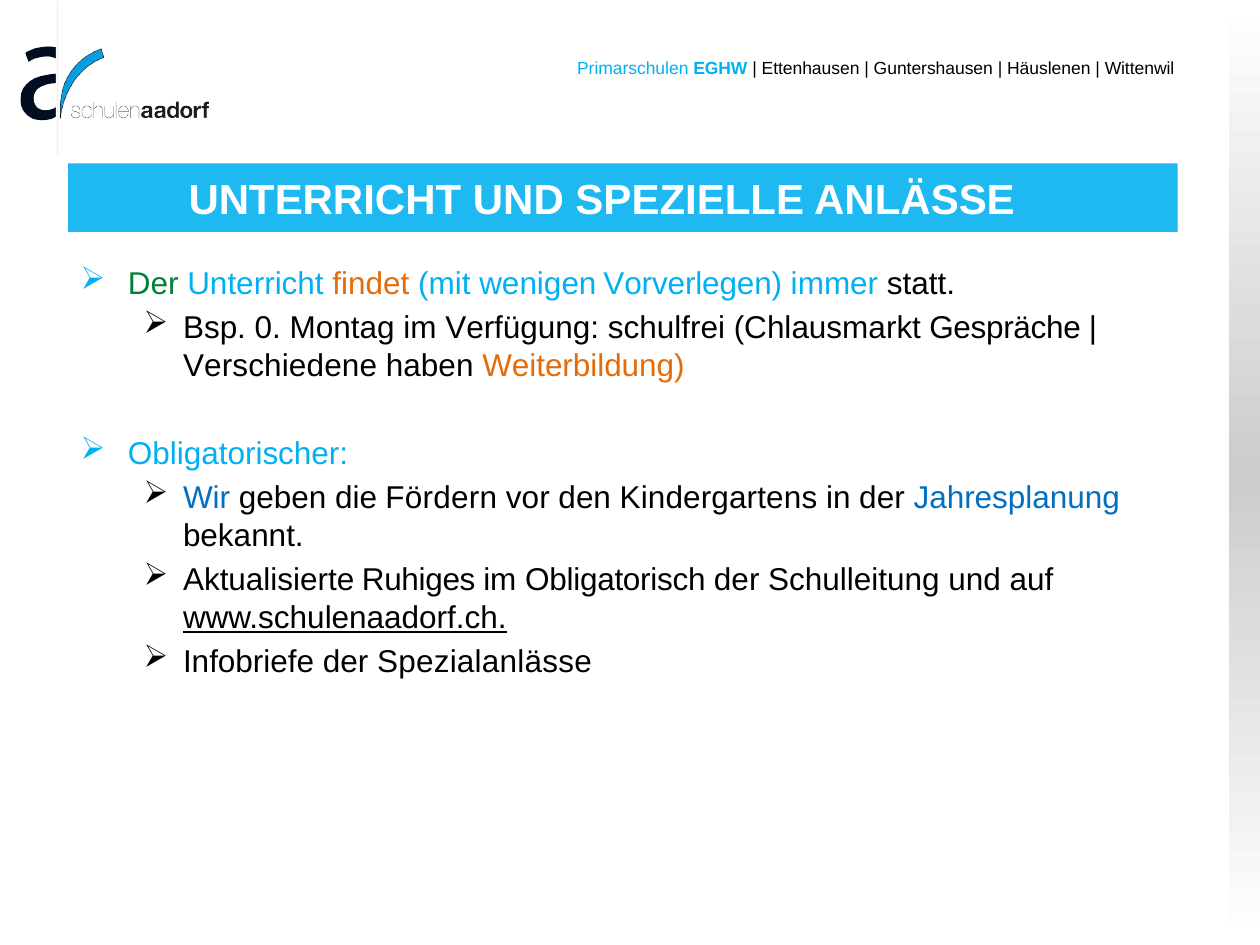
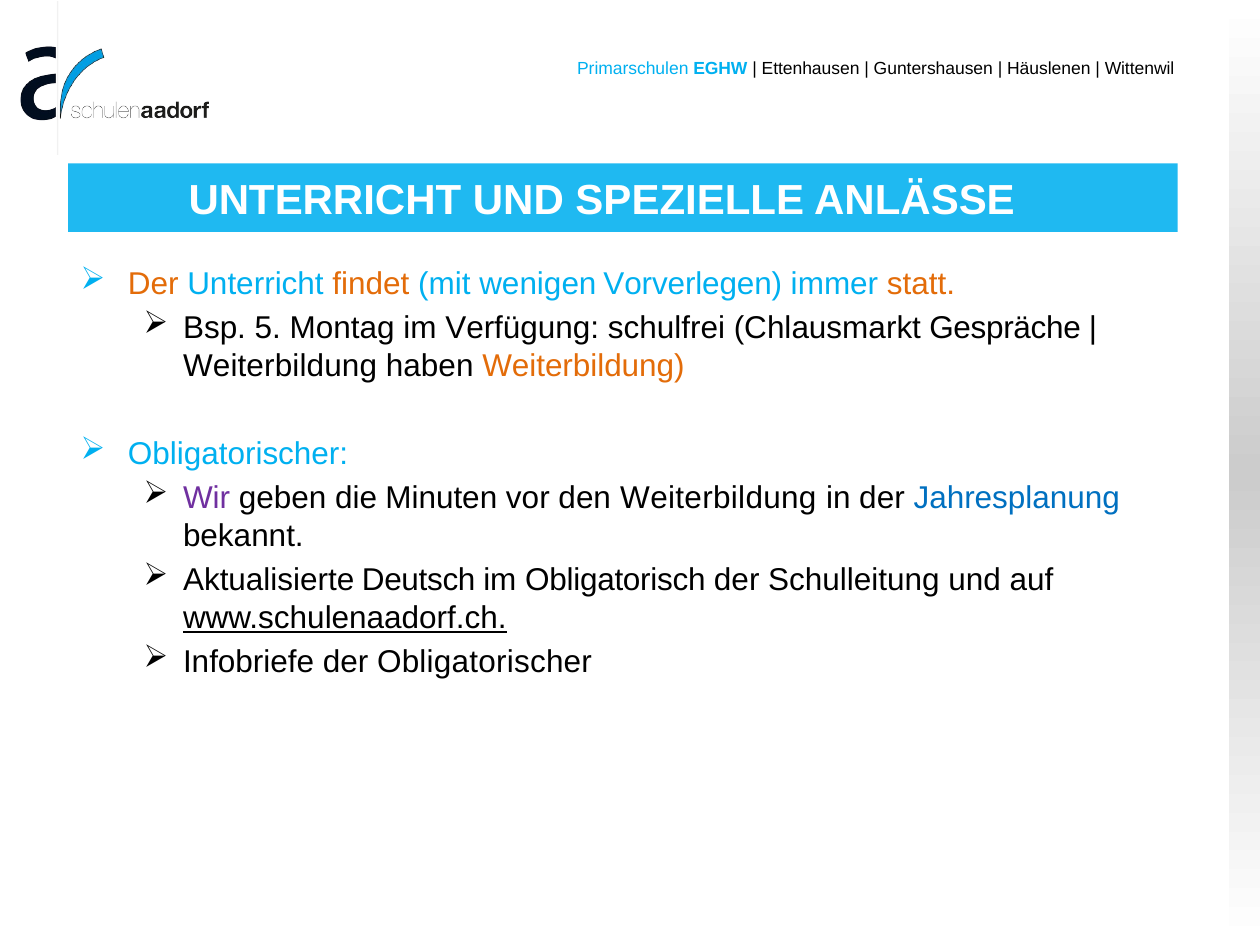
Der colour: green -> orange (153, 284)
statt colour: black -> orange (921, 284)
0: 0 -> 5 (268, 328)
Verschiedene: Verschiedene -> Weiterbildung (280, 366)
Wir colour: blue -> purple (207, 498)
Fördern: Fördern -> Minuten (441, 498)
den Kindergartens: Kindergartens -> Weiterbildung (718, 498)
Ruhiges: Ruhiges -> Deutsch (419, 580)
der Spezialanlässe: Spezialanlässe -> Obligatorischer (485, 662)
